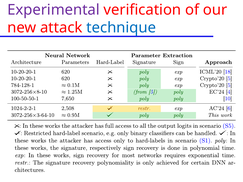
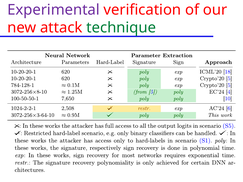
technique colour: blue -> green (121, 28)
